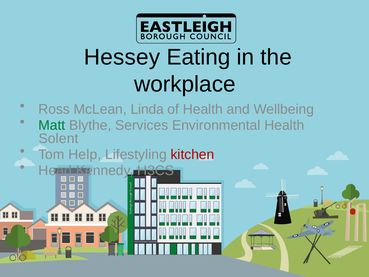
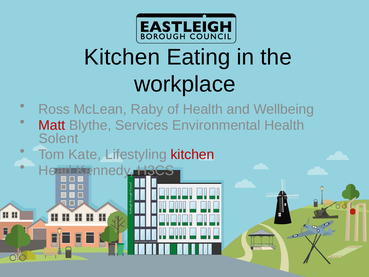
Hessey: Hessey -> Kitchen (122, 57)
Linda: Linda -> Raby (147, 109)
Matt colour: green -> red (52, 125)
Help: Help -> Kate (85, 154)
